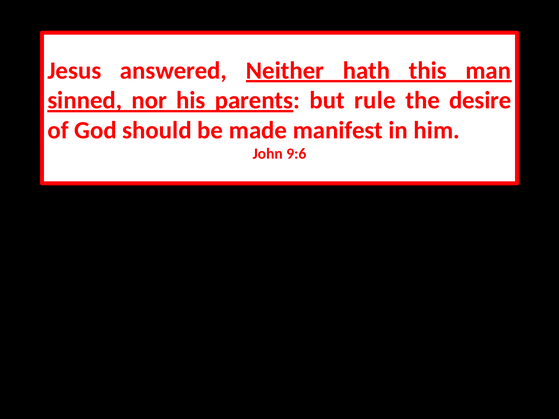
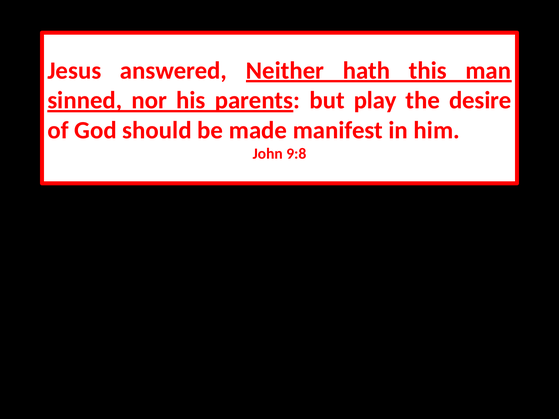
rule: rule -> play (375, 100)
9:6: 9:6 -> 9:8 (296, 154)
